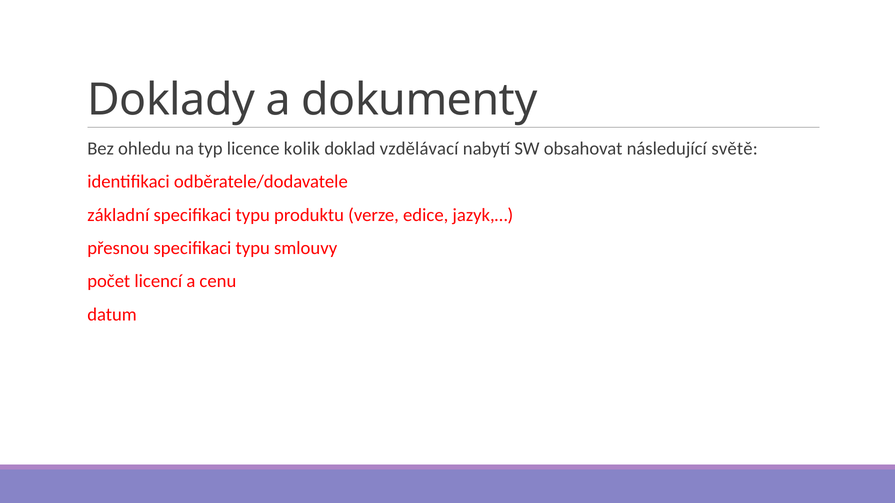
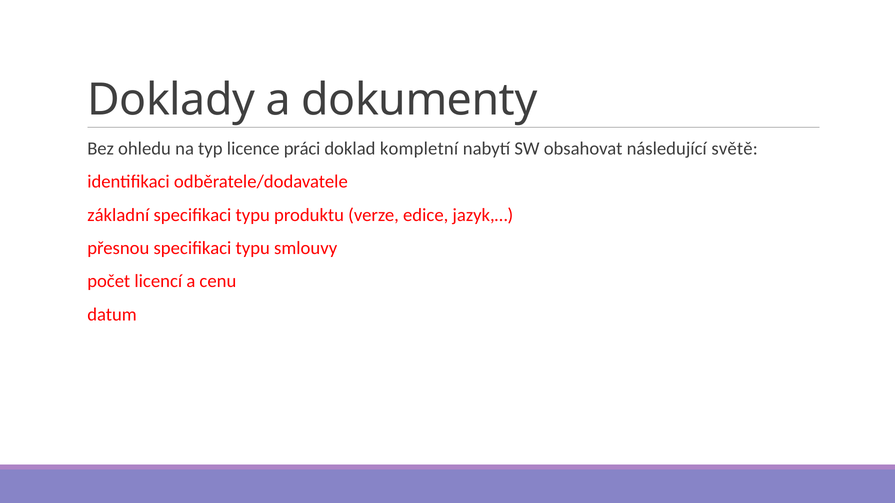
kolik: kolik -> práci (302, 149)
vzdělávací: vzdělávací -> kompletní (419, 149)
